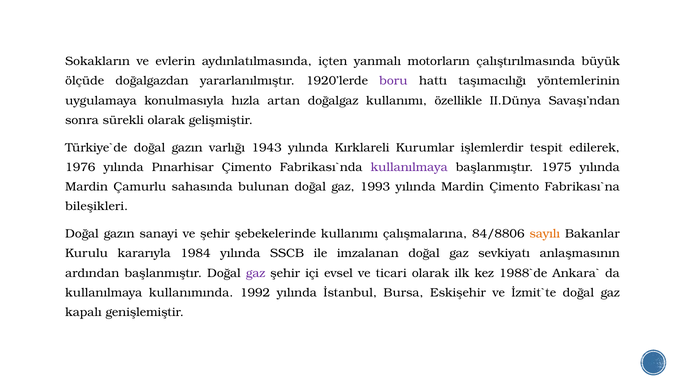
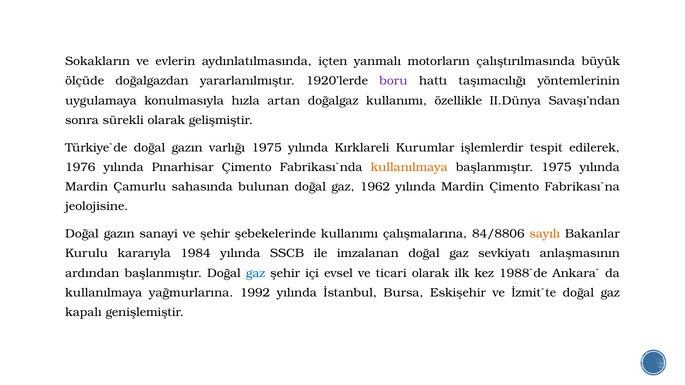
varlığı 1943: 1943 -> 1975 (267, 148)
kullanılmaya colour: purple -> orange (409, 167)
1993: 1993 -> 1962 (375, 187)
bileşikleri: bileşikleri -> jeolojisine (97, 207)
gaz colour: purple -> blue (256, 273)
kullanımında: kullanımında -> yağmurlarına (191, 293)
